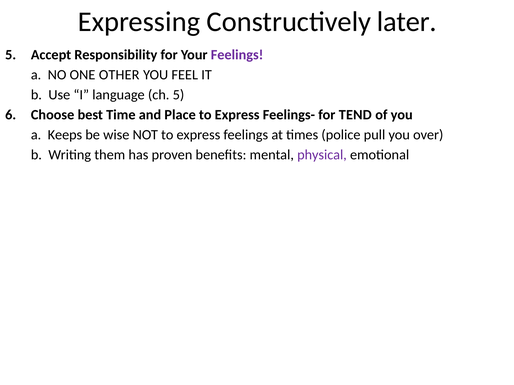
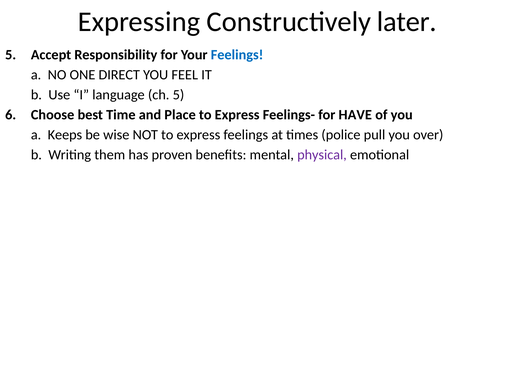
Feelings colour: purple -> blue (237, 55)
OTHER: OTHER -> DIRECT (119, 75)
TEND: TEND -> HAVE (355, 115)
